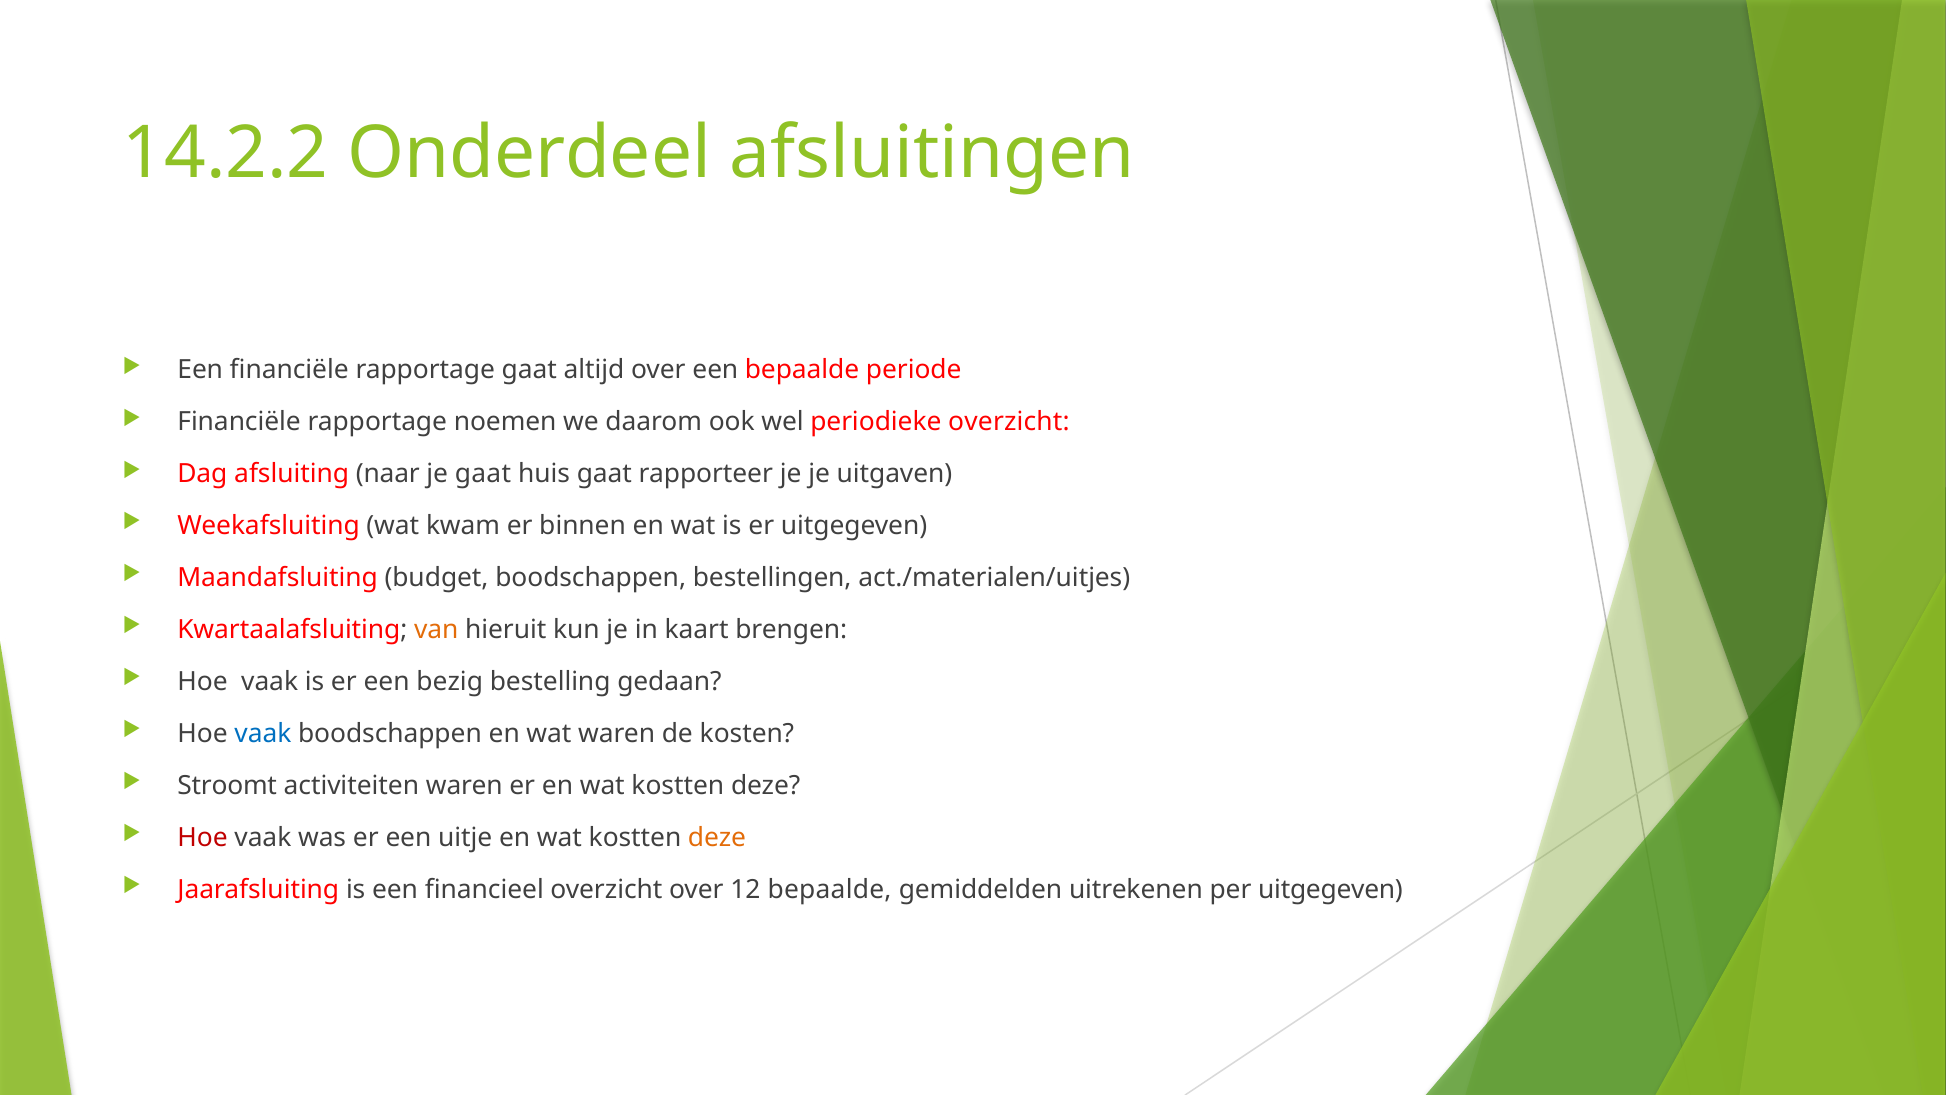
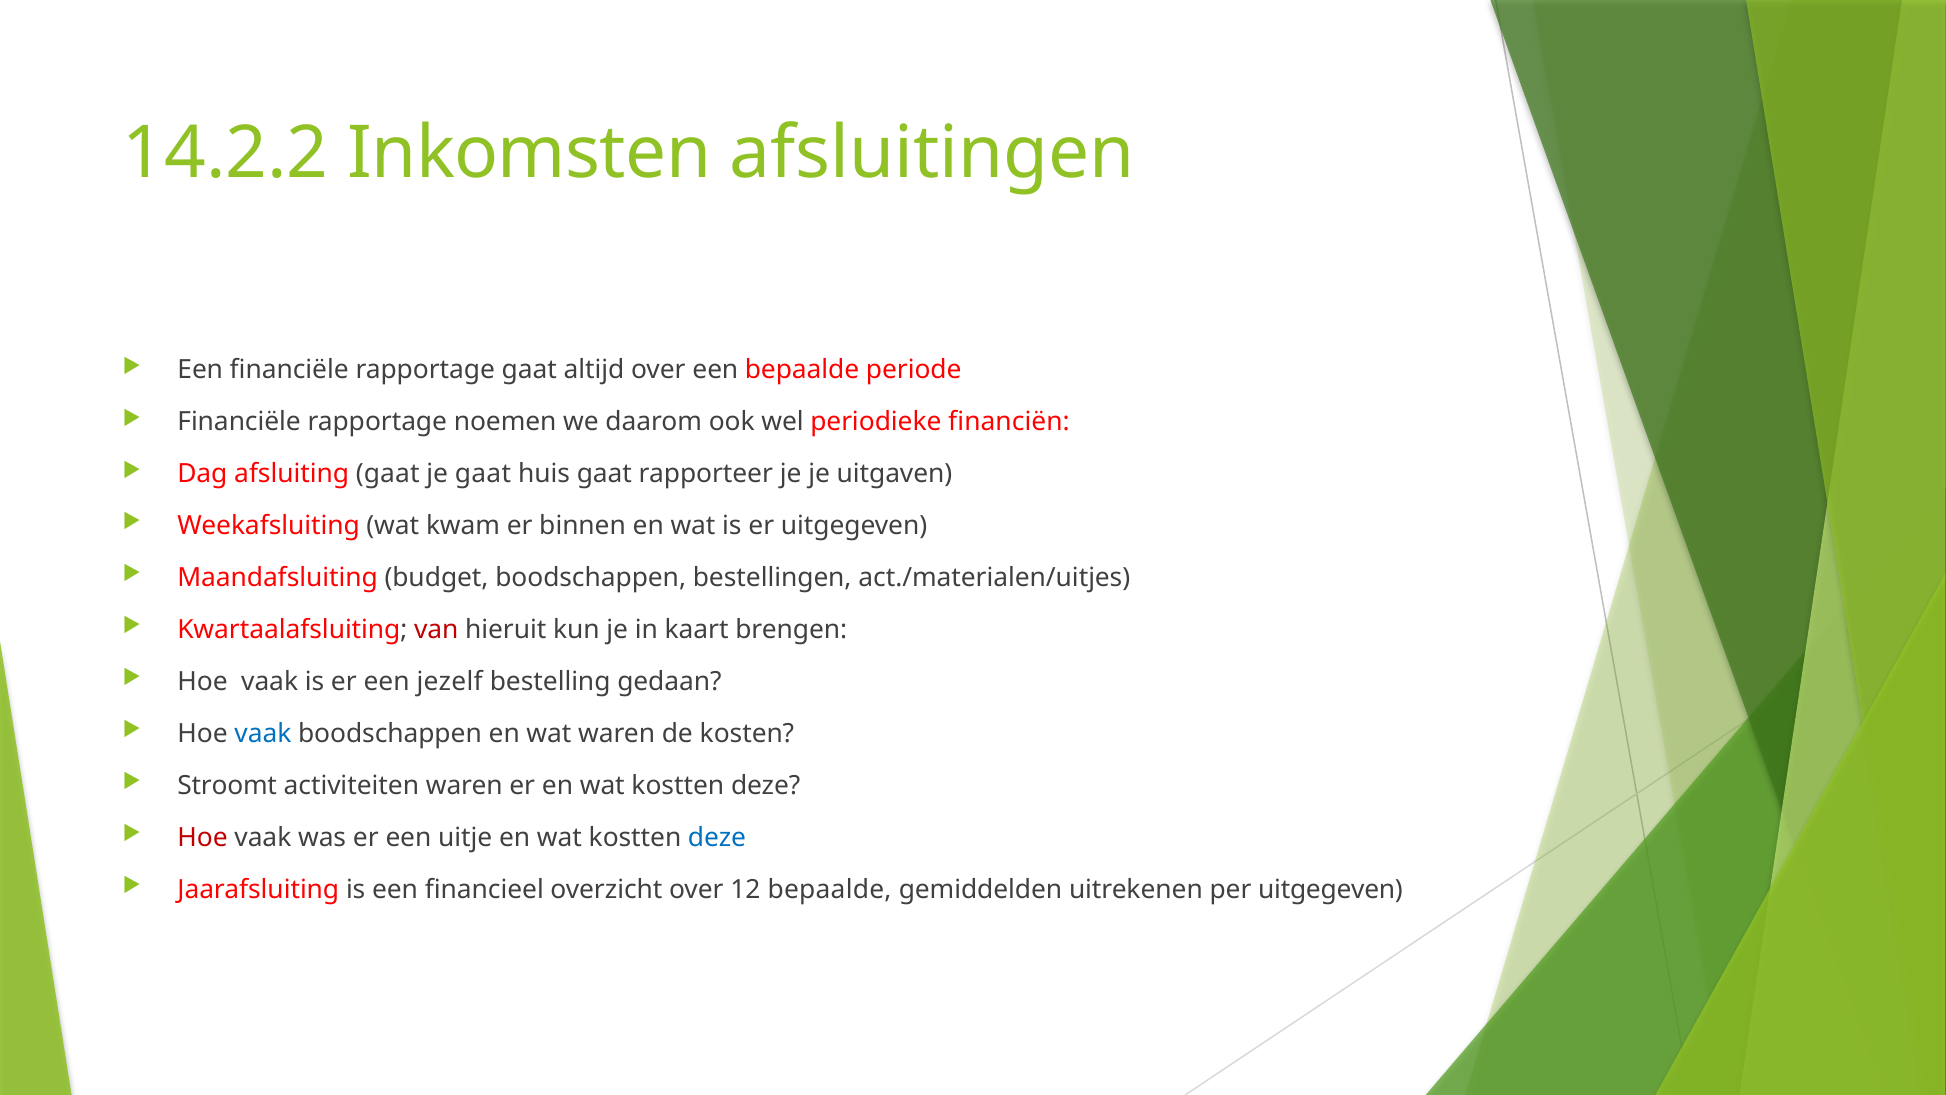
Onderdeel: Onderdeel -> Inkomsten (529, 153)
periodieke overzicht: overzicht -> financiën (1009, 422)
afsluiting naar: naar -> gaat (388, 474)
van colour: orange -> red (436, 630)
bezig: bezig -> jezelf (450, 682)
deze colour: orange -> blue (717, 837)
